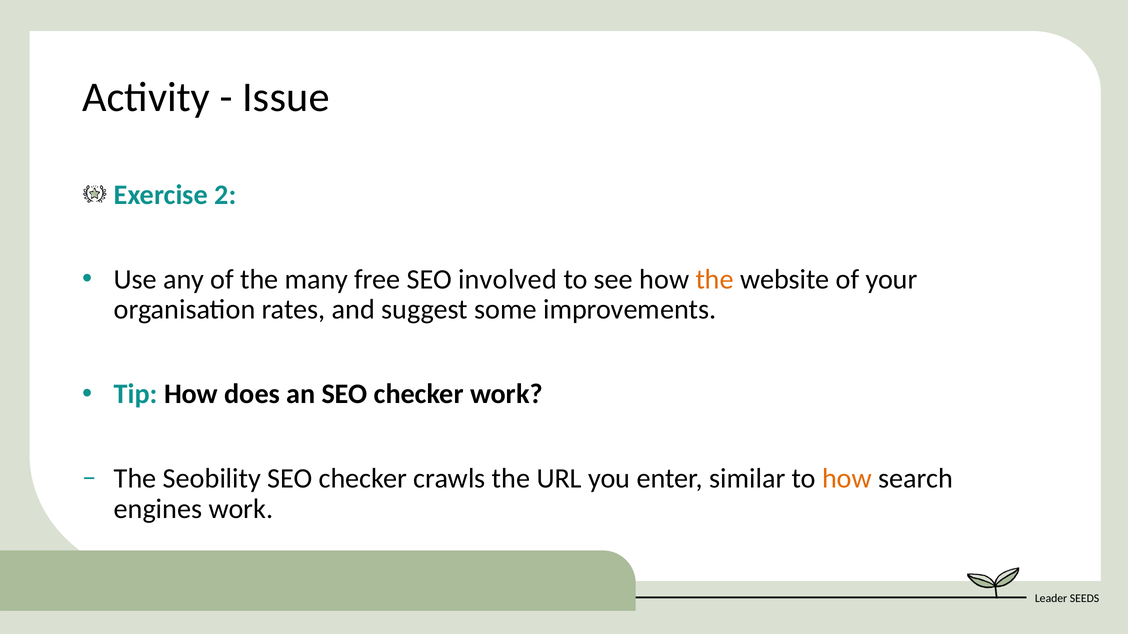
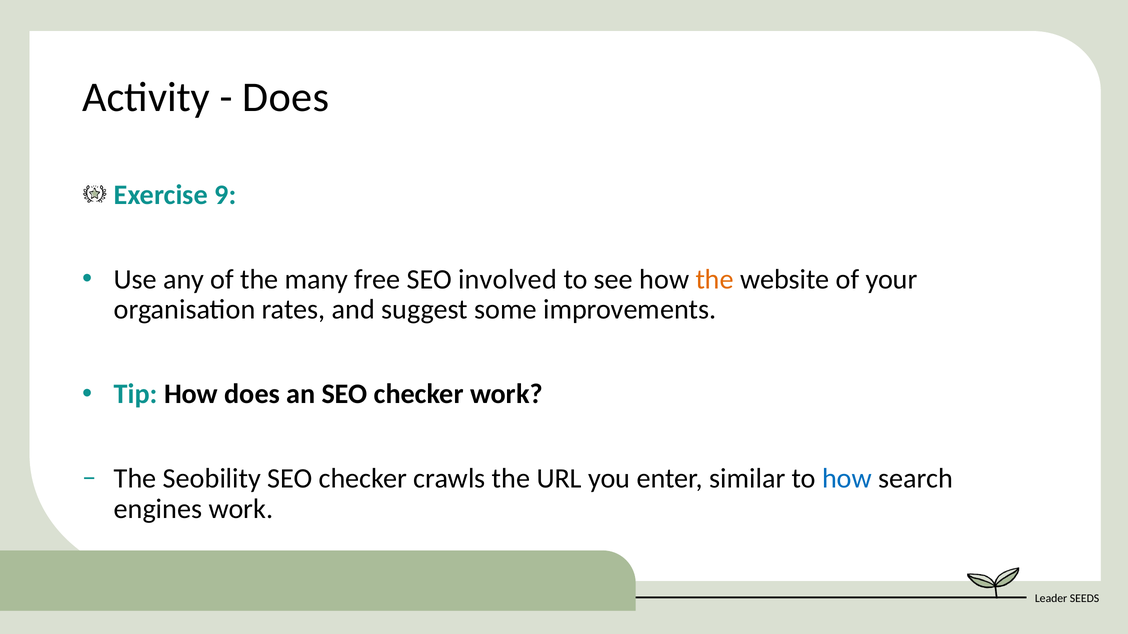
Issue: Issue -> Does (286, 97)
2: 2 -> 9 (225, 195)
how colour: orange -> blue (847, 479)
